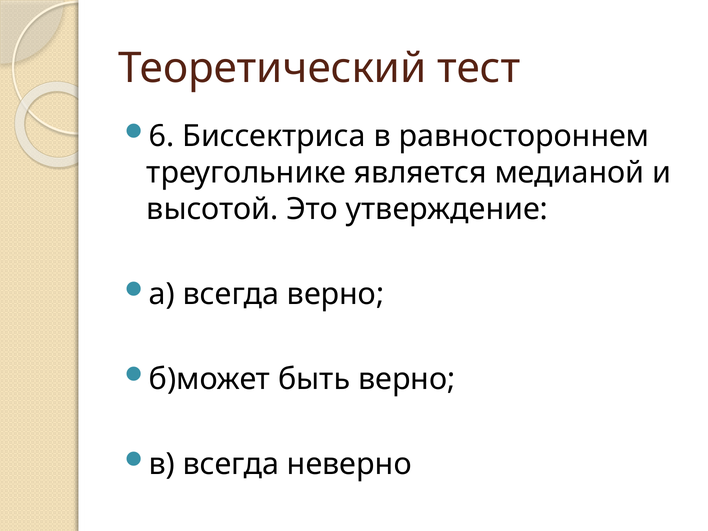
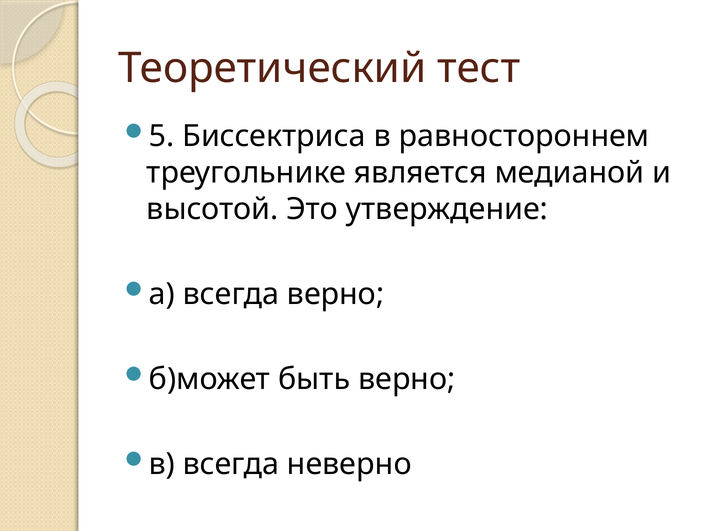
6: 6 -> 5 (162, 136)
